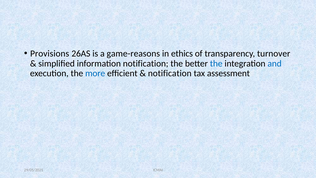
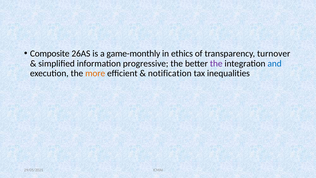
Provisions: Provisions -> Composite (50, 53)
game-reasons: game-reasons -> game-monthly (133, 53)
information notification: notification -> progressive (146, 63)
the colour: blue -> purple (216, 63)
more colour: blue -> orange (95, 73)
assessment: assessment -> inequalities (228, 73)
